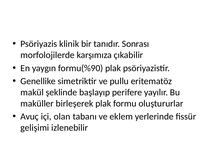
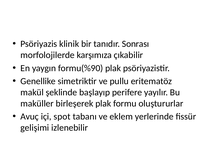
olan: olan -> spot (62, 117)
